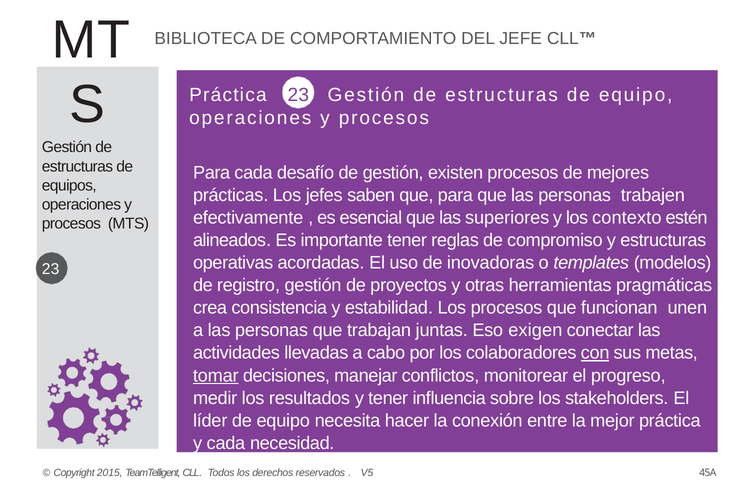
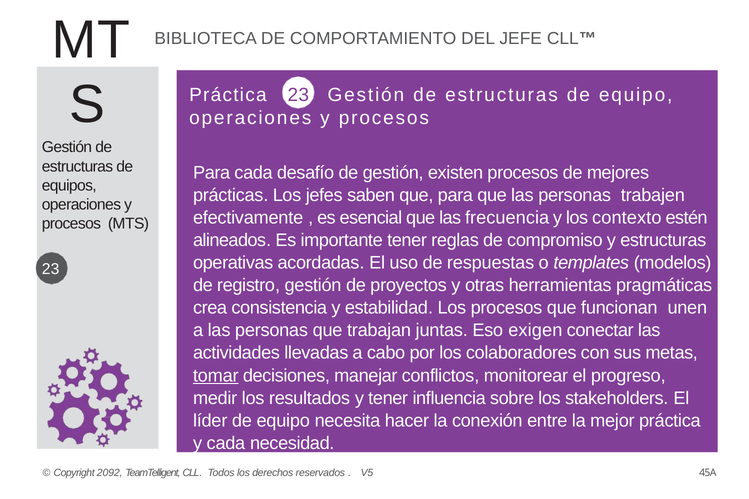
superiores: superiores -> frecuencia (507, 218)
inovadoras: inovadoras -> respuestas (491, 263)
con underline: present -> none (595, 353)
2015: 2015 -> 2092 (110, 473)
